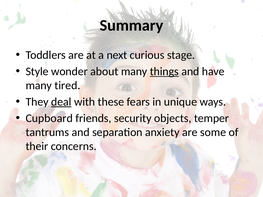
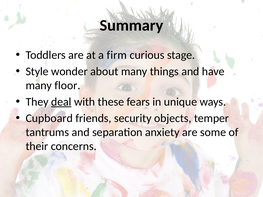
next: next -> firm (117, 55)
things underline: present -> none (164, 72)
tired: tired -> floor (67, 86)
